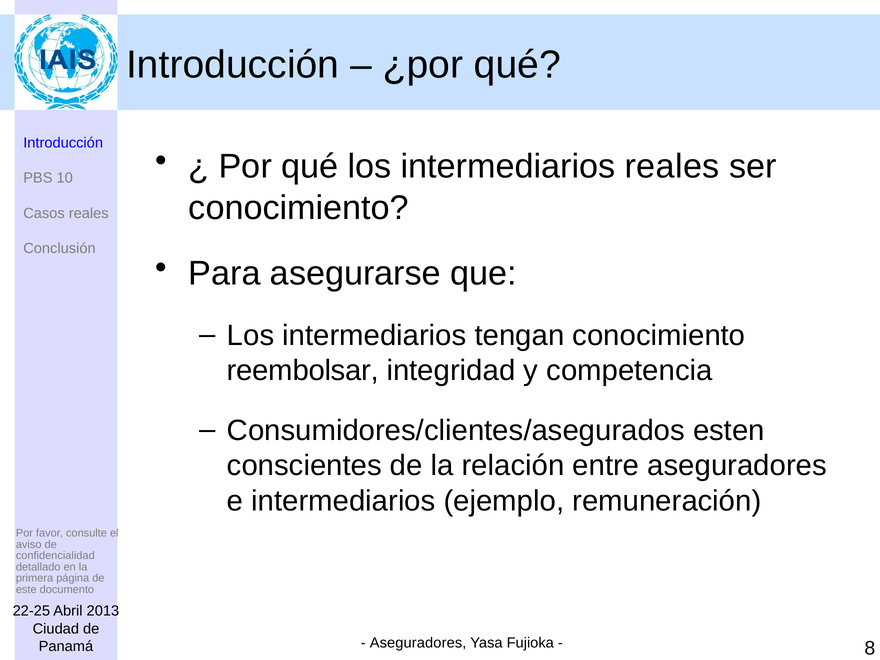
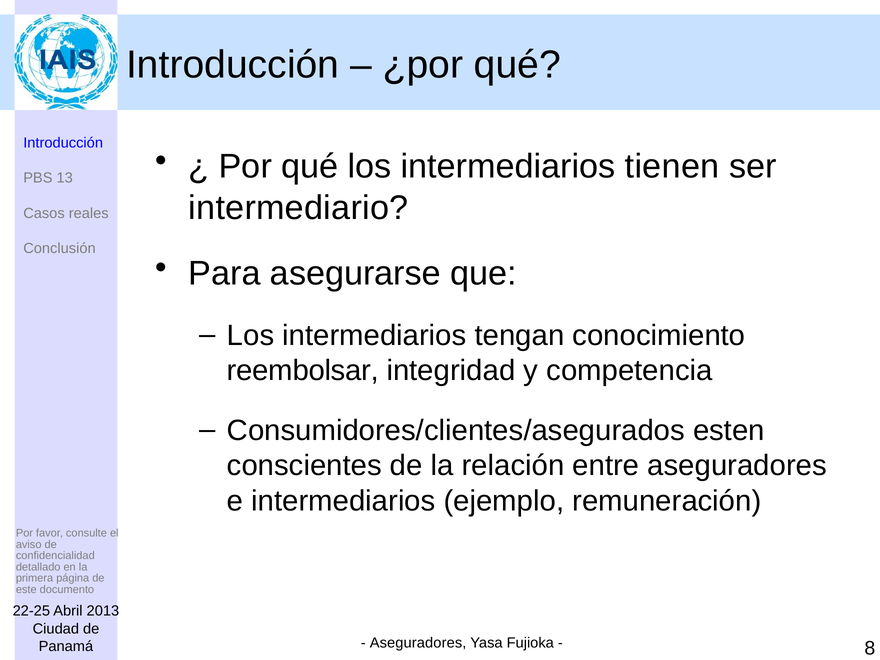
intermediarios reales: reales -> tienen (672, 167)
10: 10 -> 13 (65, 178)
conocimiento: conocimiento -> intermediario (298, 208)
